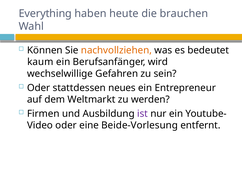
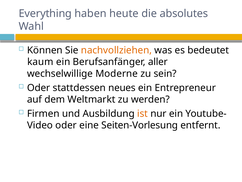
brauchen: brauchen -> absolutes (184, 13)
wird: wird -> aller (158, 62)
Gefahren: Gefahren -> Moderne (117, 73)
ist colour: purple -> orange (143, 113)
Beide-Vorlesung: Beide-Vorlesung -> Seiten-Vorlesung (140, 125)
